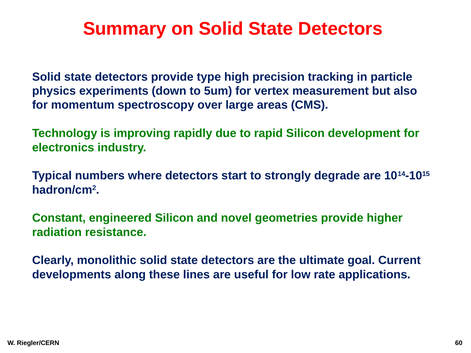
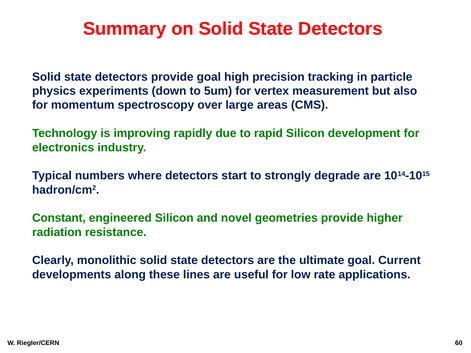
provide type: type -> goal (209, 77)
